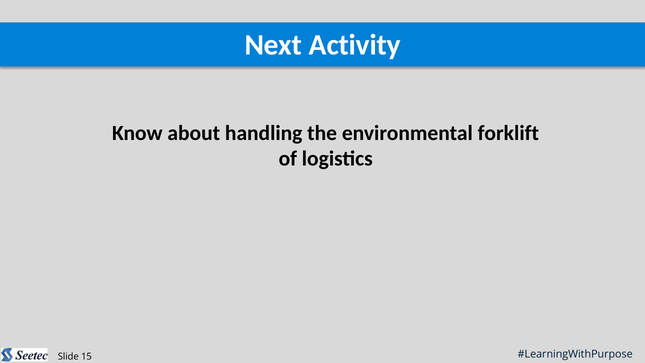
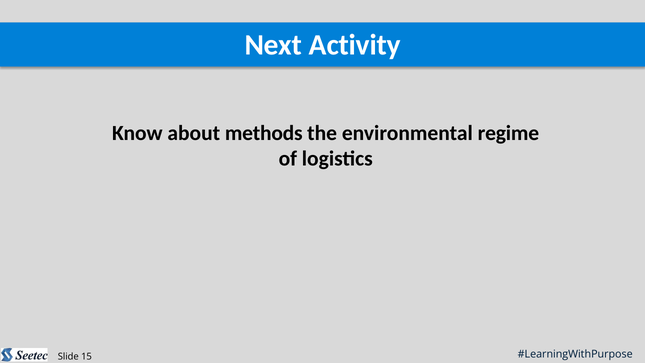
handling: handling -> methods (264, 133)
forklift: forklift -> regime (508, 133)
